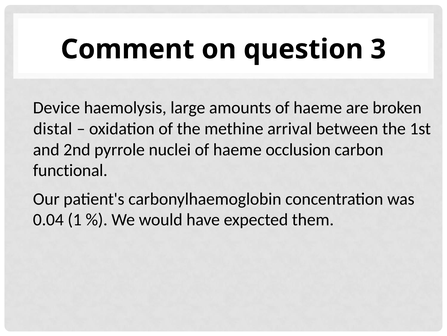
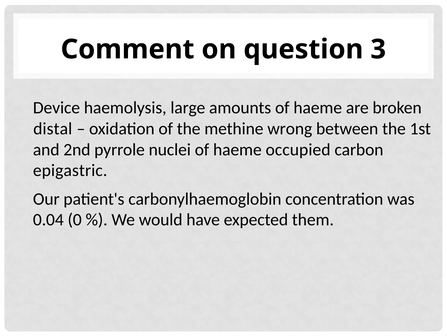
arrival: arrival -> wrong (290, 128)
occlusion: occlusion -> occupied (298, 149)
functional: functional -> epigastric (70, 170)
1: 1 -> 0 (75, 219)
